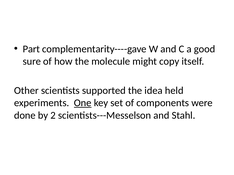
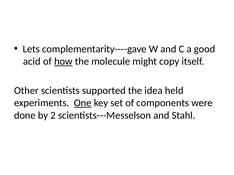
Part: Part -> Lets (31, 49)
sure: sure -> acid (32, 62)
how underline: none -> present (63, 62)
